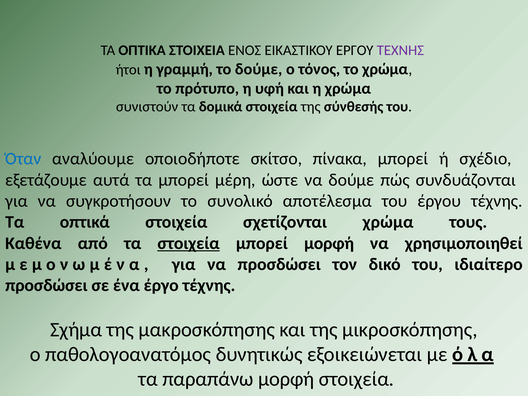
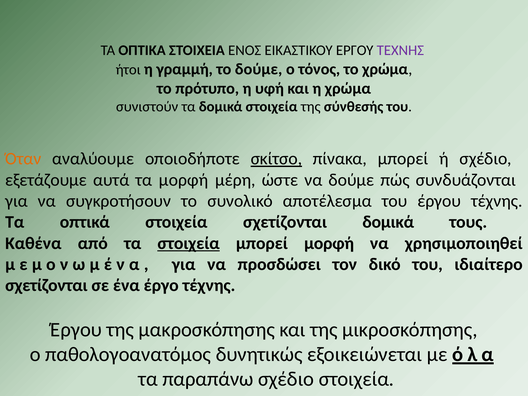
Όταν colour: blue -> orange (23, 159)
σκίτσο underline: none -> present (276, 159)
τα μπορεί: μπορεί -> μορφή (184, 180)
σχετίζονται χρώμα: χρώμα -> δομικά (388, 222)
προσδώσει: προσδώσει -> σχετίζονται (46, 285)
Σχήμα: Σχήμα -> Έργου (76, 330)
παραπάνω μορφή: μορφή -> σχέδιο (286, 379)
